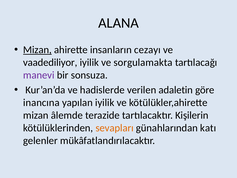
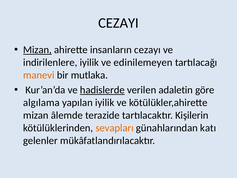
ALANA: ALANA -> CEZAYI (118, 23)
vaadediliyor: vaadediliyor -> indirilenlere (50, 62)
sorgulamakta: sorgulamakta -> edinilemeyen (143, 62)
manevi colour: purple -> orange (39, 75)
sonsuza: sonsuza -> mutlaka (89, 75)
hadislerde underline: none -> present (102, 90)
inancına: inancına -> algılama (41, 102)
